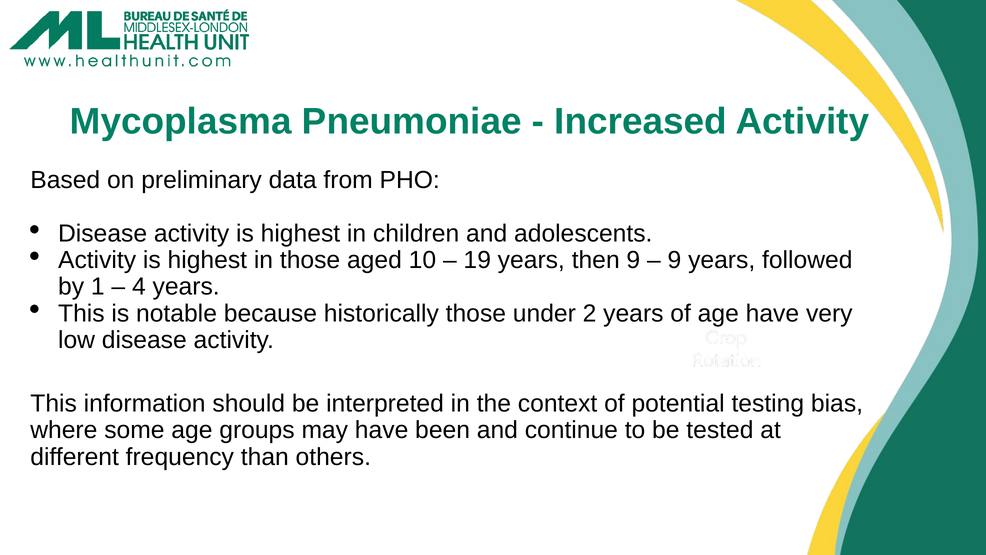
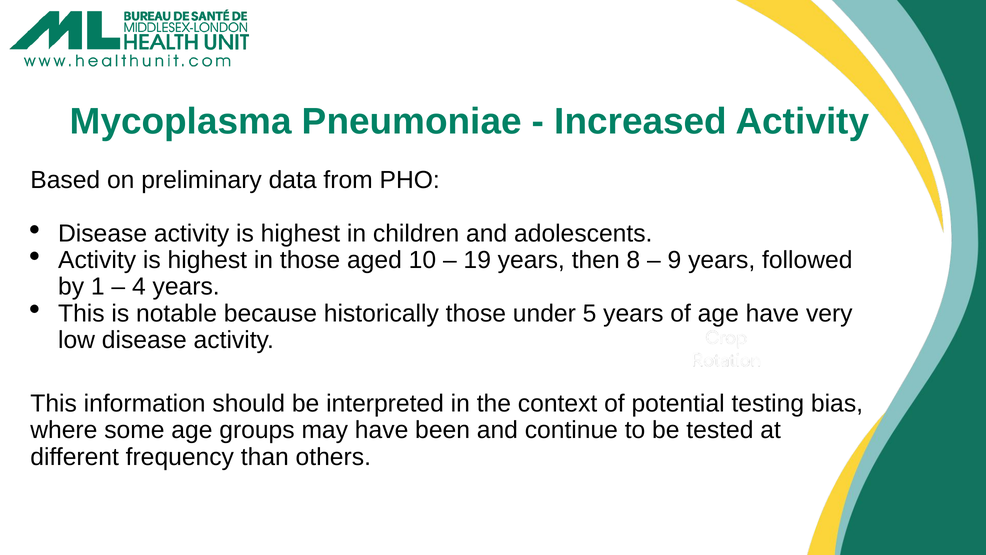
then 9: 9 -> 8 (633, 260)
2: 2 -> 5 (590, 313)
